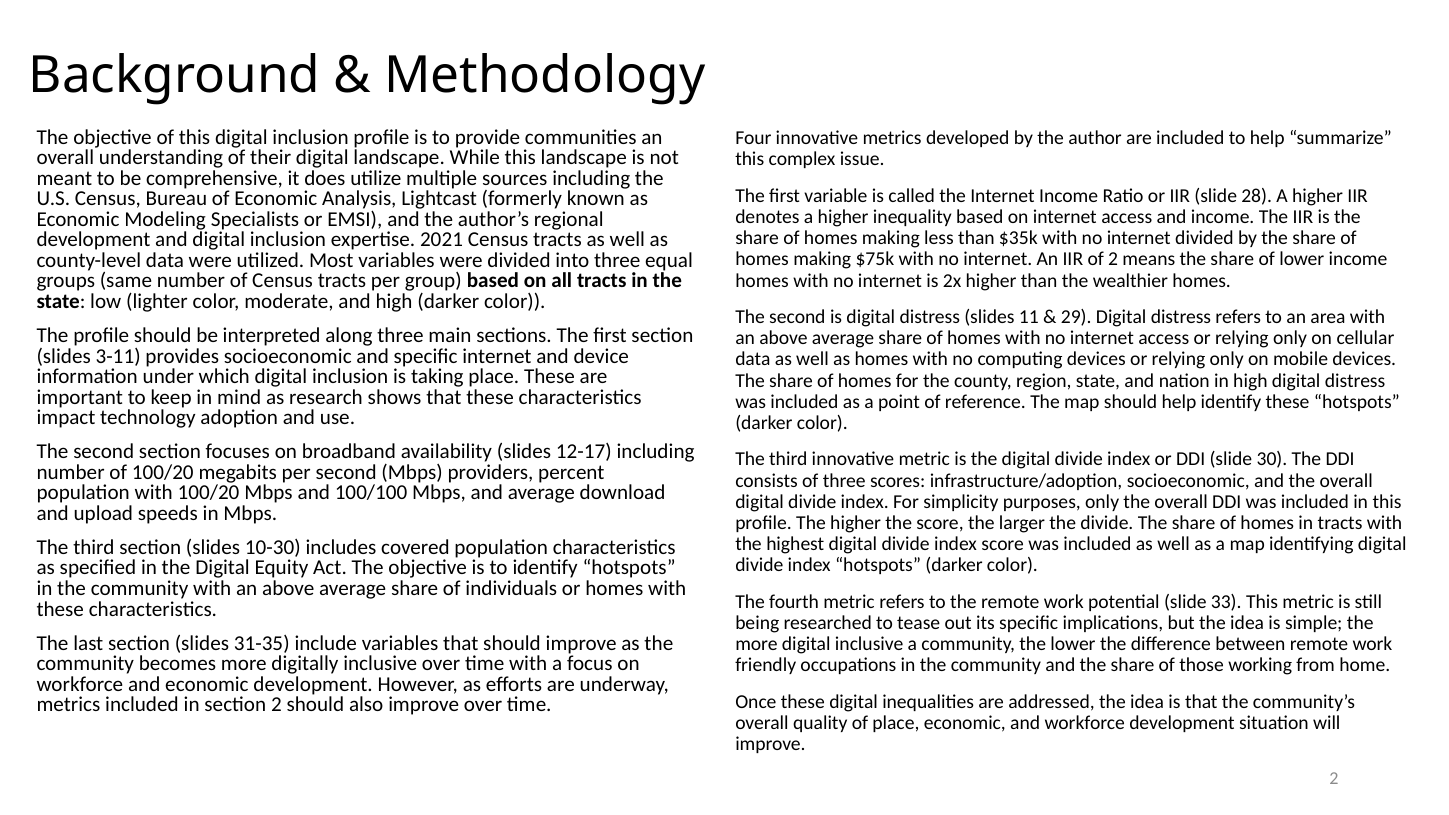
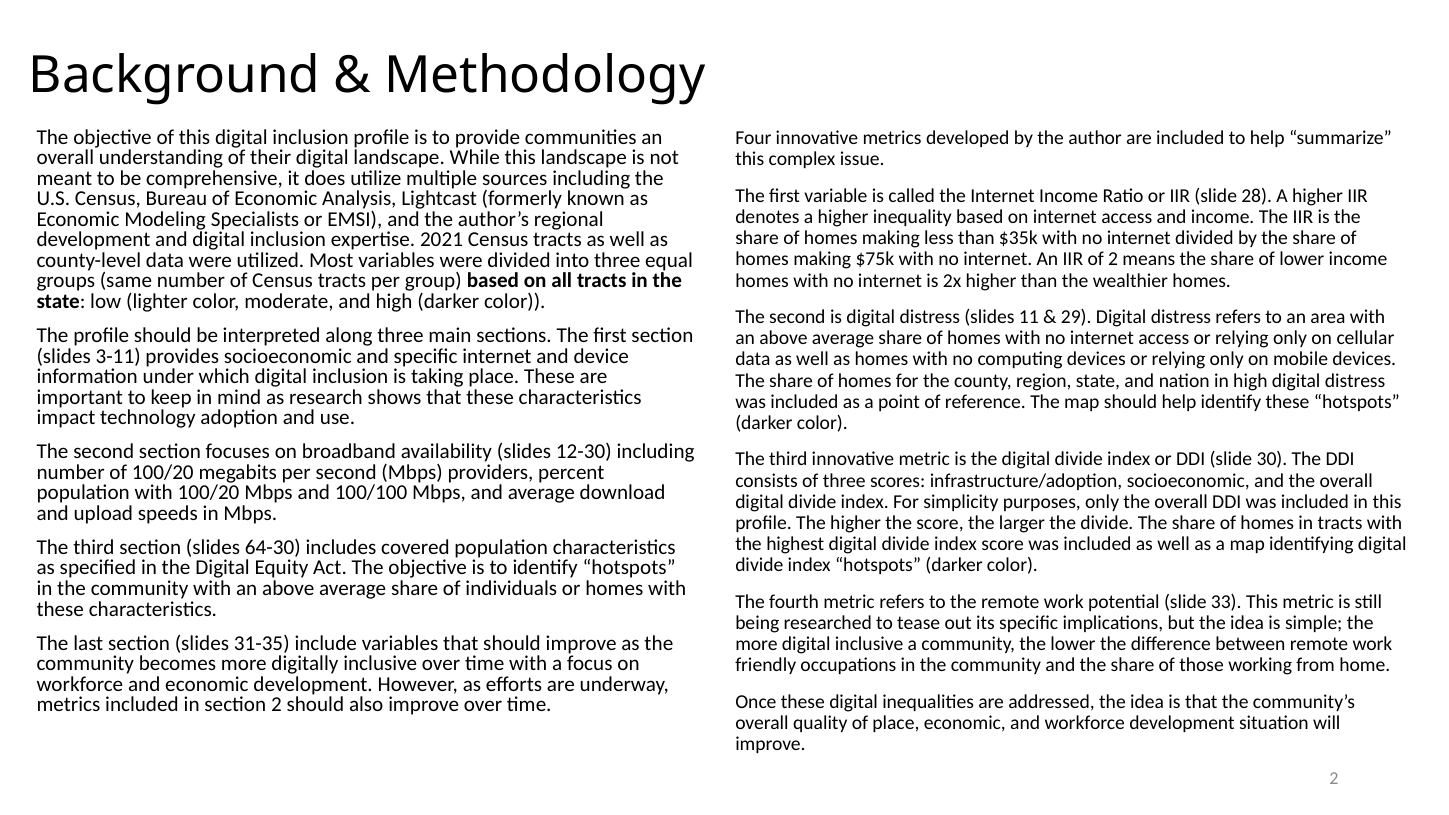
12-17: 12-17 -> 12-30 (584, 452)
10-30: 10-30 -> 64-30 (273, 548)
